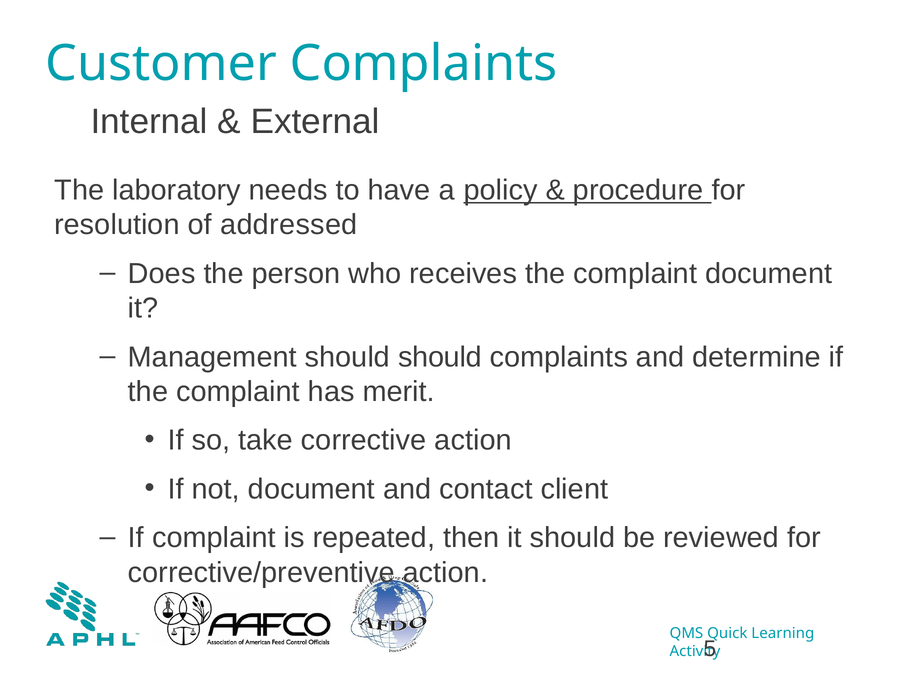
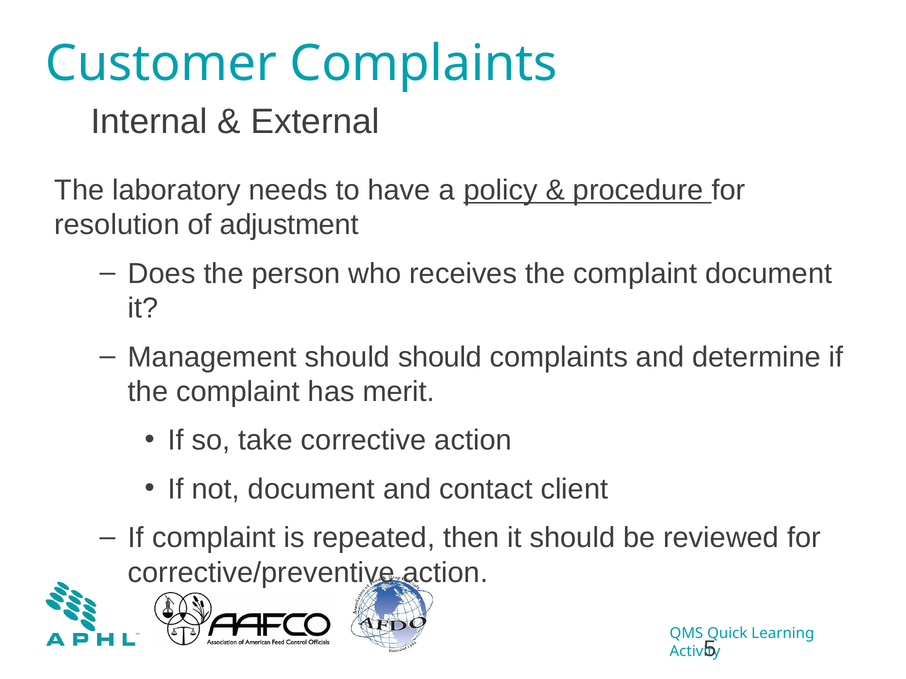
addressed: addressed -> adjustment (289, 225)
